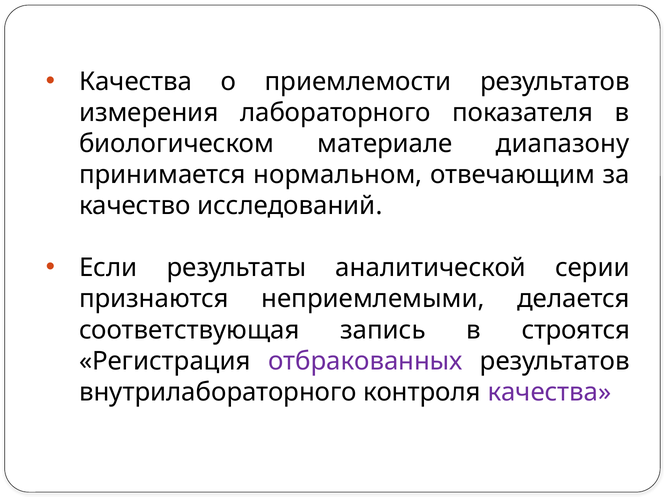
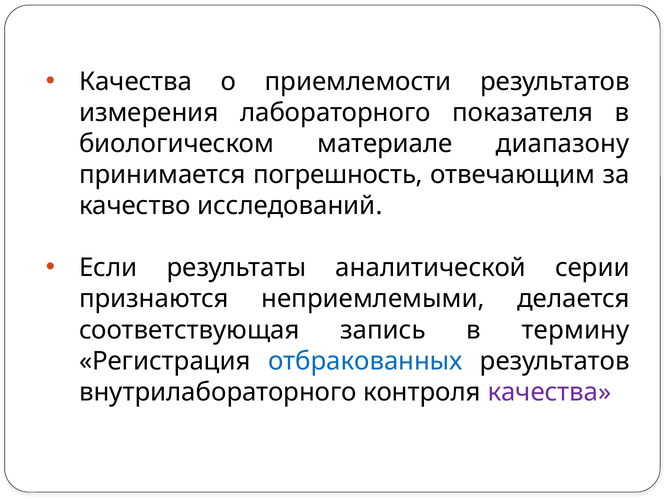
нормальном: нормальном -> погрешность (338, 175)
строятся: строятся -> термину (576, 330)
отбракованных colour: purple -> blue (365, 361)
